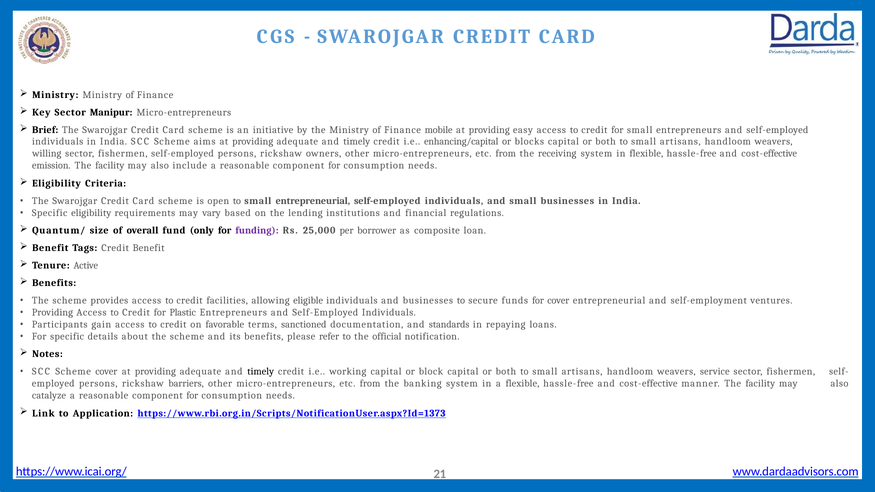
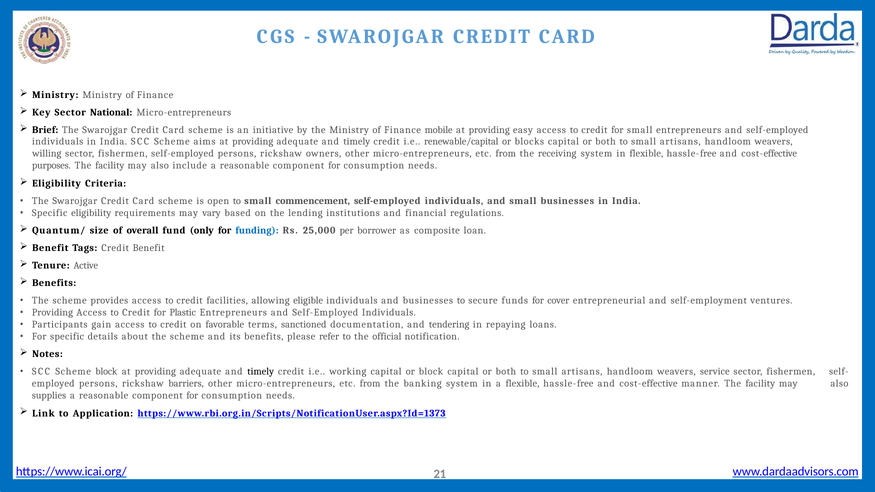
Manipur: Manipur -> National (111, 113)
enhancing/capital: enhancing/capital -> renewable/capital (461, 142)
emission: emission -> purposes (51, 165)
small entrepreneurial: entrepreneurial -> commencement (313, 201)
funding colour: purple -> blue (257, 231)
standards: standards -> tendering (449, 325)
Scheme cover: cover -> block (106, 372)
catalyze: catalyze -> supplies (49, 396)
